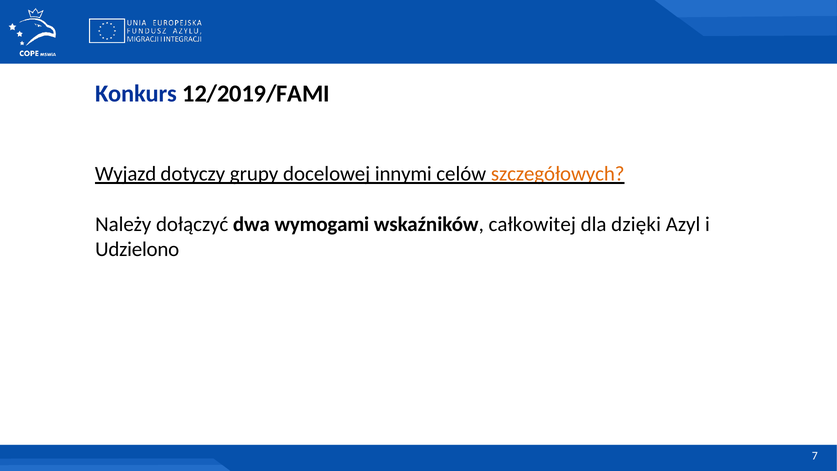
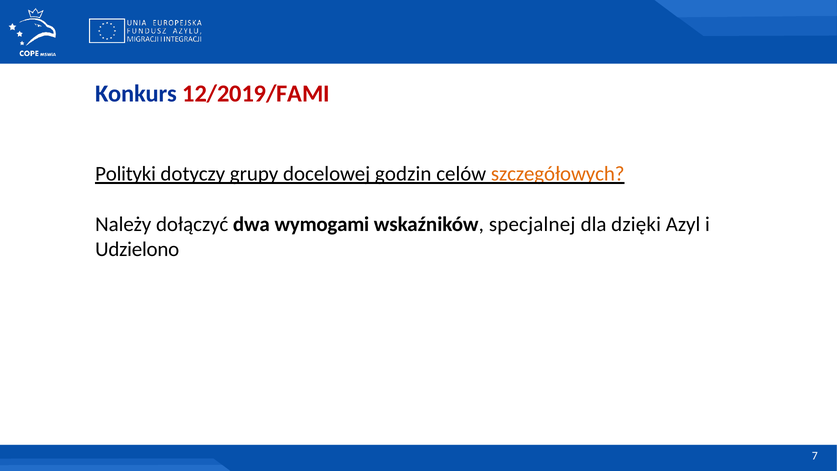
12/2019/FAMI colour: black -> red (256, 94)
Wyjazd: Wyjazd -> Polityki (126, 174)
innymi: innymi -> godzin (403, 174)
całkowitej: całkowitej -> specjalnej (532, 224)
